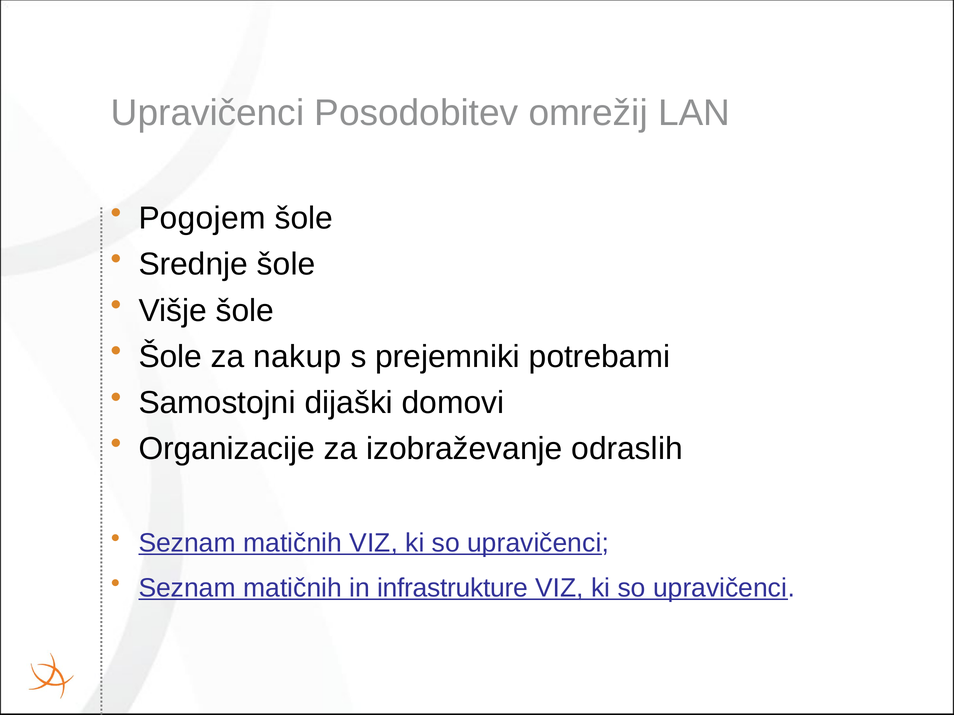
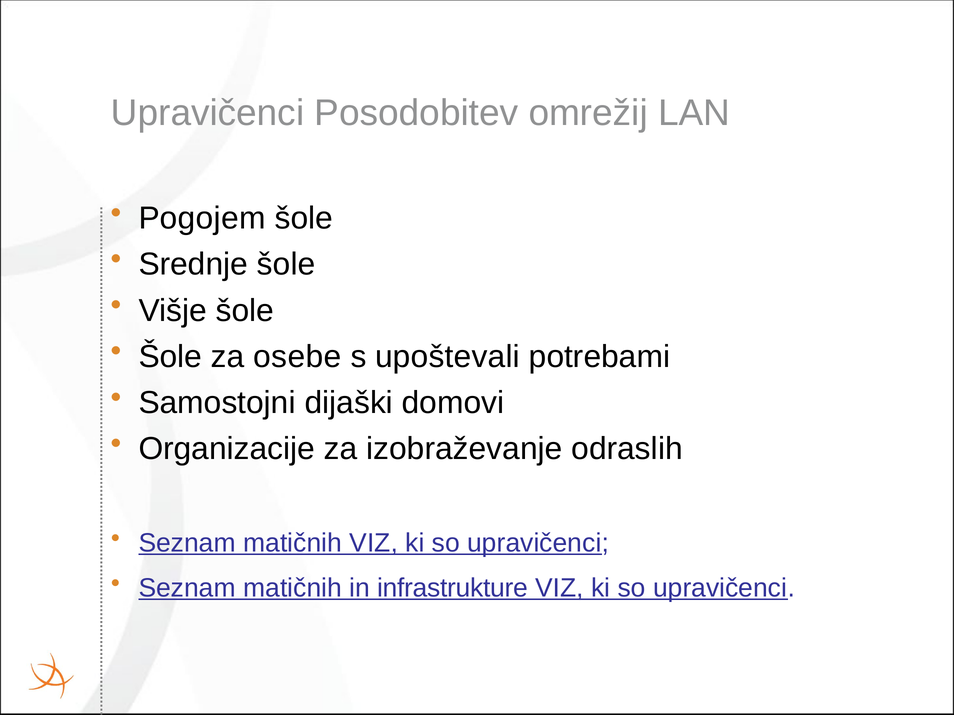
nakup: nakup -> osebe (297, 357)
prejemniki: prejemniki -> upoštevali (447, 357)
